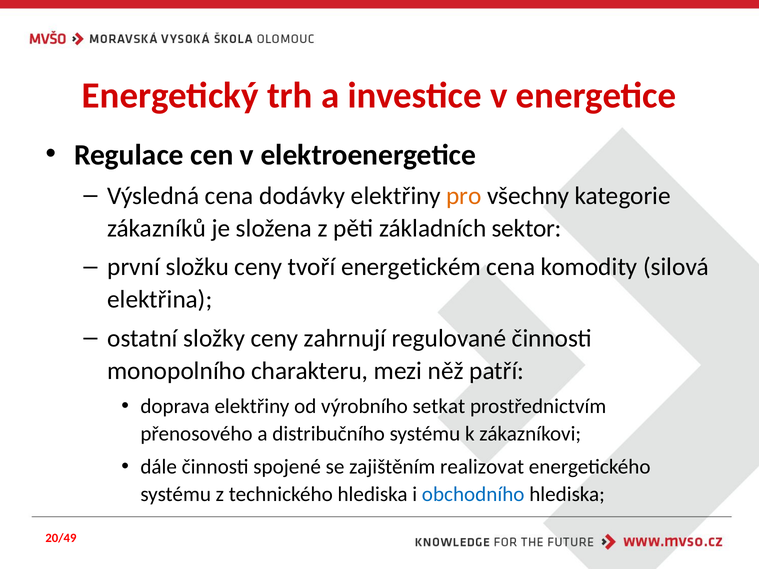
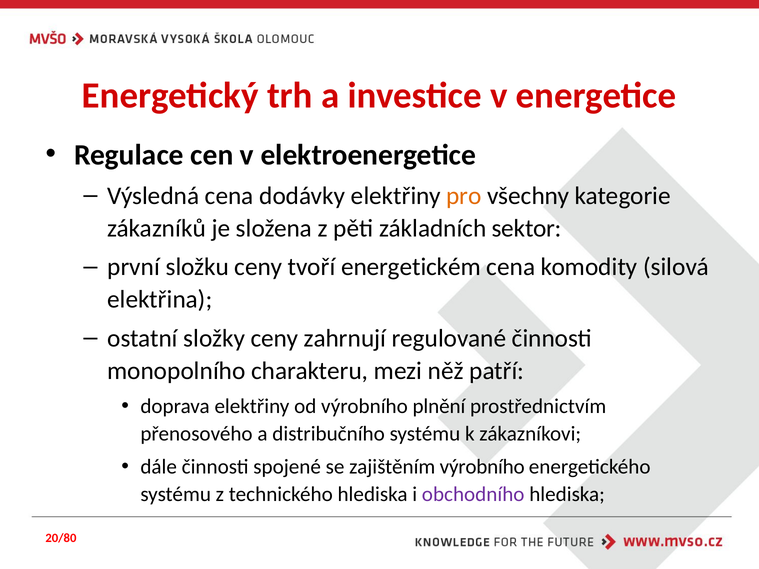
setkat: setkat -> plnění (439, 407)
zajištěním realizovat: realizovat -> výrobního (482, 467)
obchodního colour: blue -> purple (473, 494)
20/49: 20/49 -> 20/80 (61, 538)
